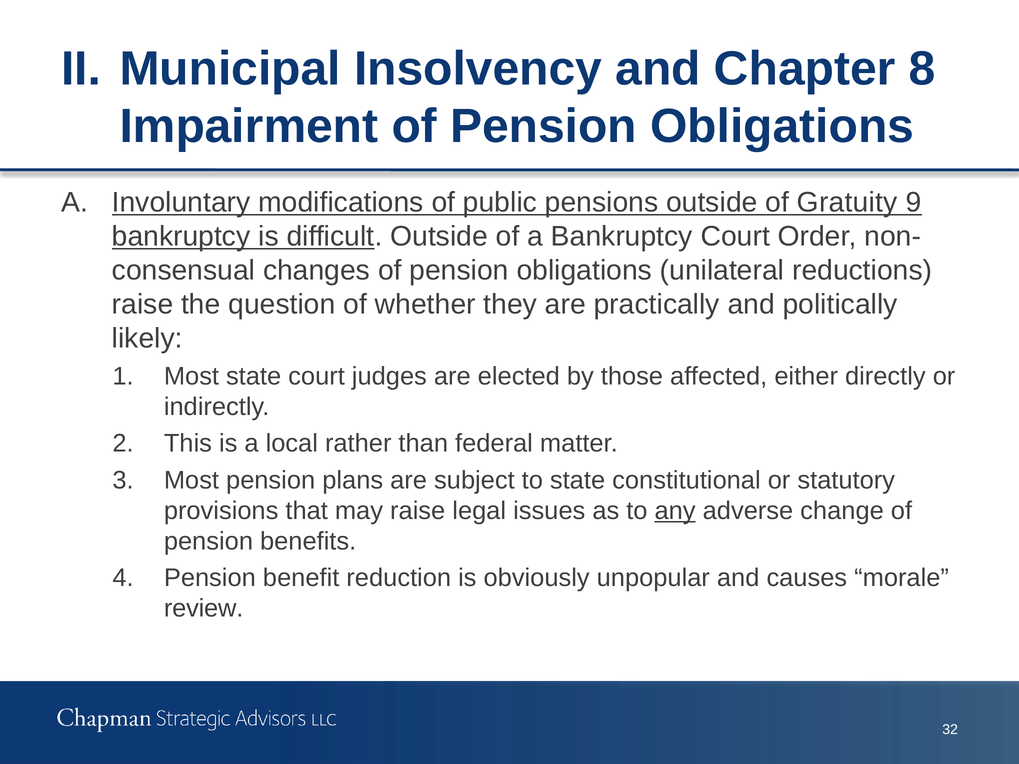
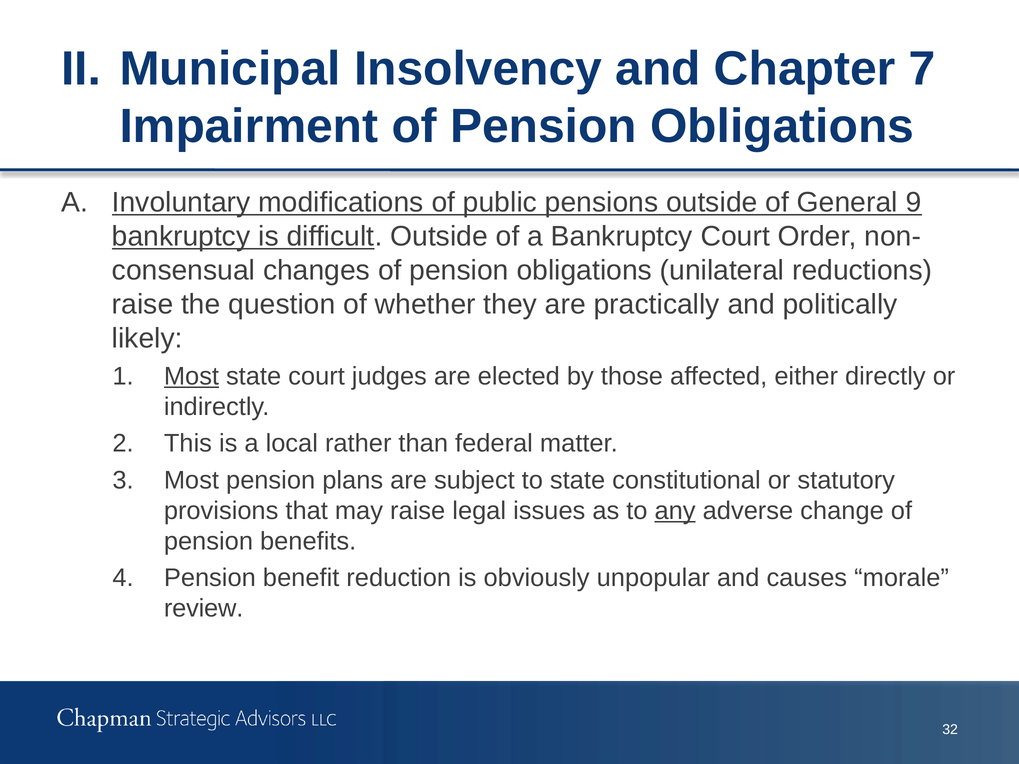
8: 8 -> 7 (922, 69)
Gratuity: Gratuity -> General (847, 202)
Most underline: none -> present (191, 376)
